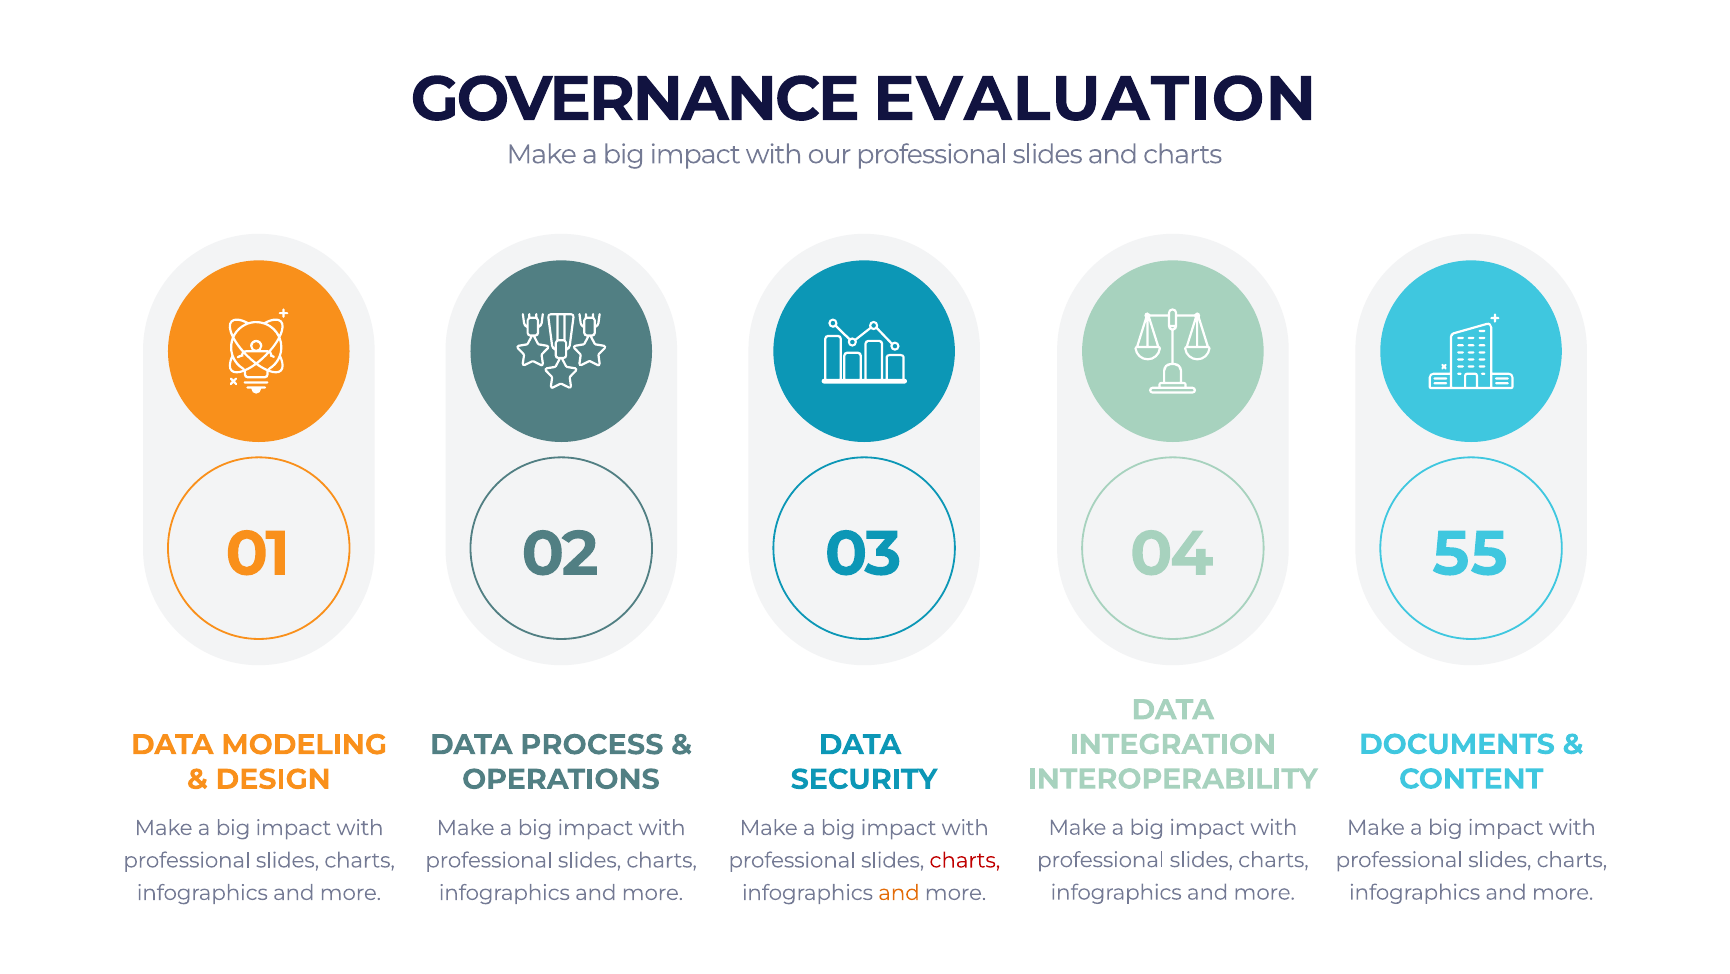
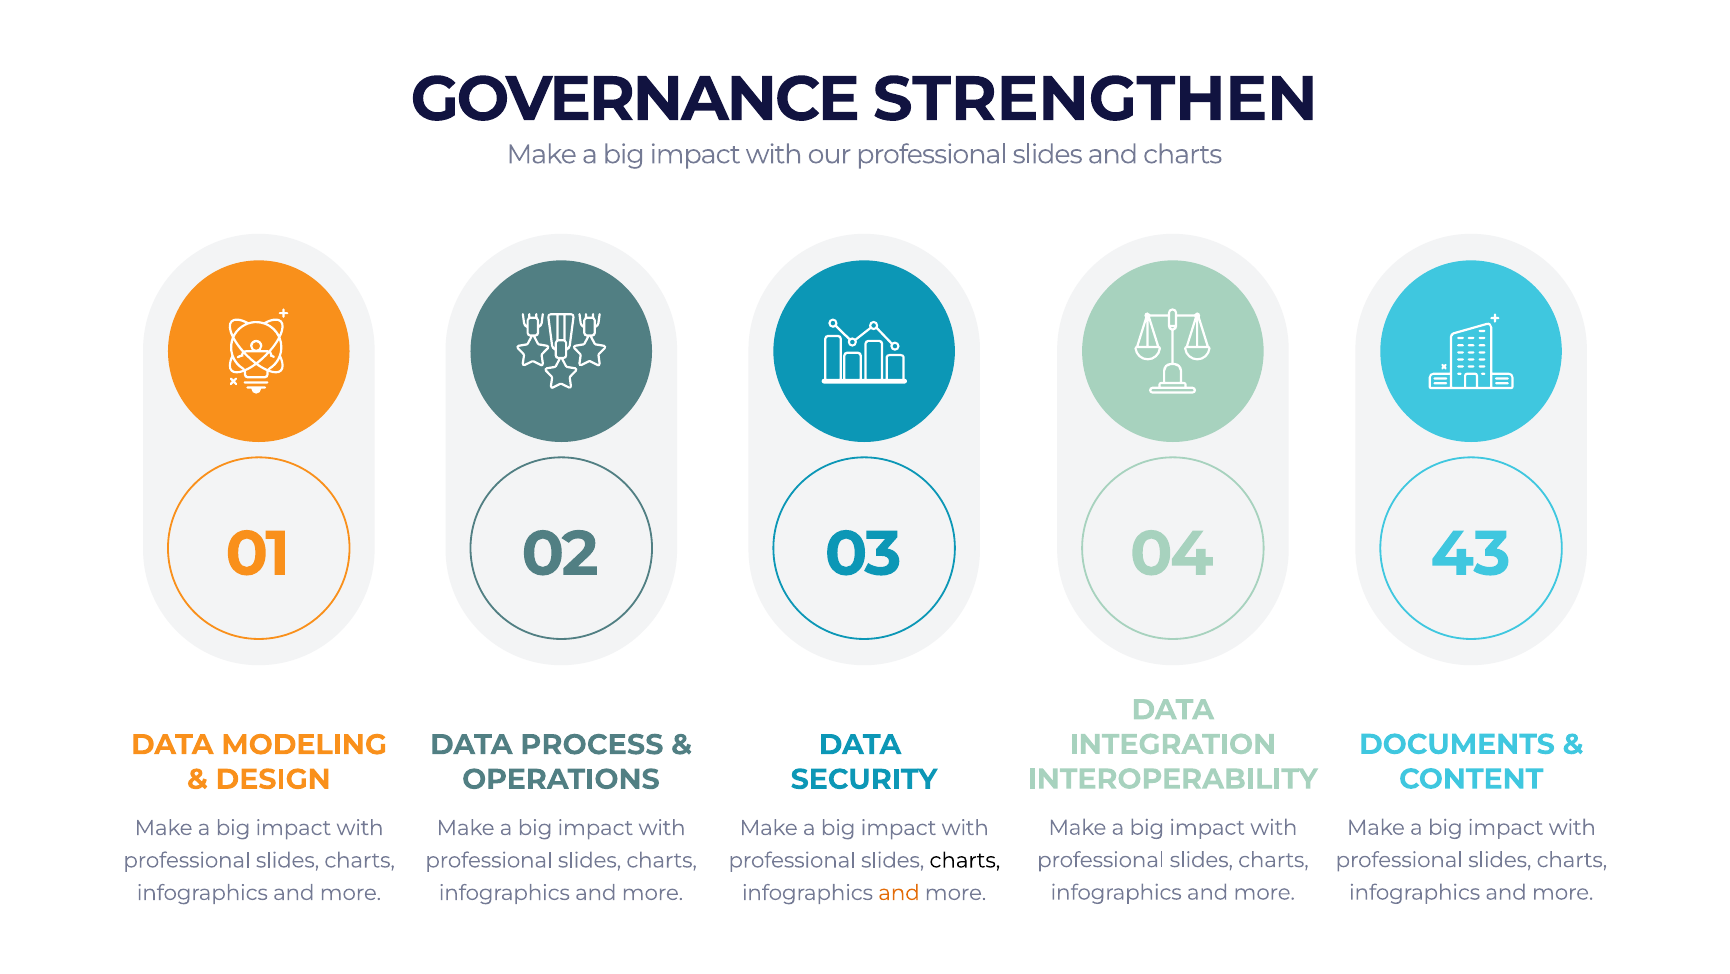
EVALUATION: EVALUATION -> STRENGTHEN (1095, 99)
55: 55 -> 43 (1471, 554)
charts colour: red -> black (965, 860)
